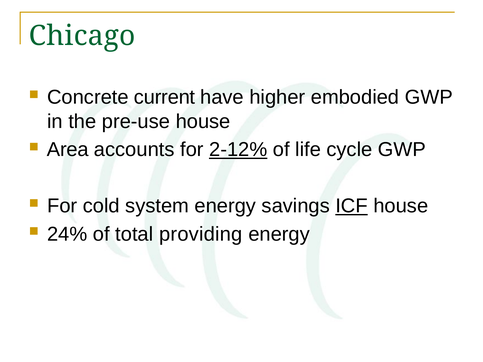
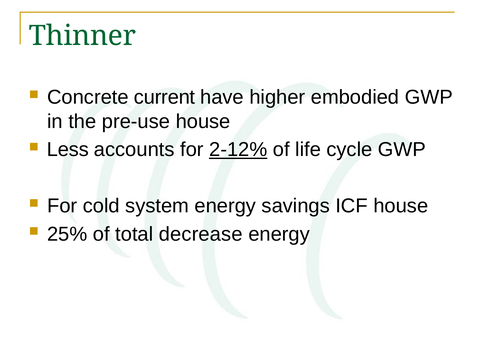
Chicago: Chicago -> Thinner (82, 36)
Area: Area -> Less (68, 150)
ICF underline: present -> none (352, 206)
24%: 24% -> 25% (67, 234)
providing: providing -> decrease (201, 234)
